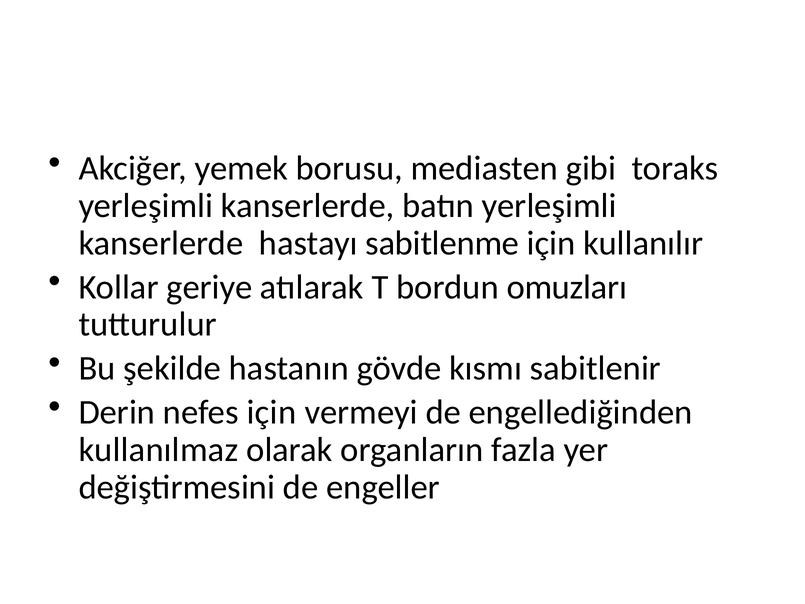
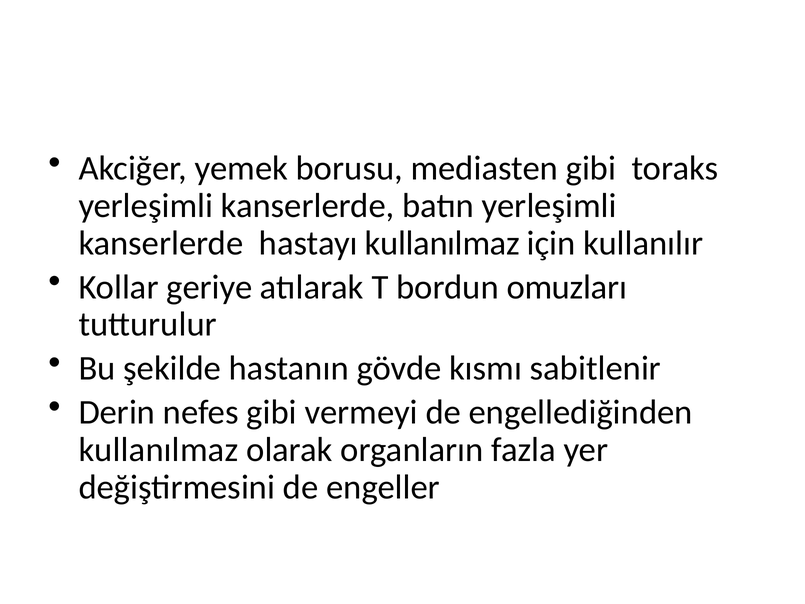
hastayı sabitlenme: sabitlenme -> kullanılmaz (442, 243)
nefes için: için -> gibi (272, 412)
